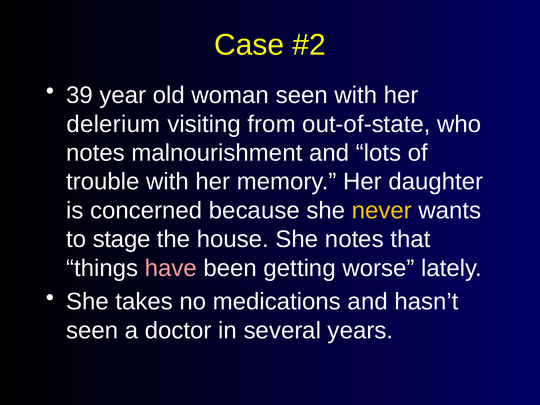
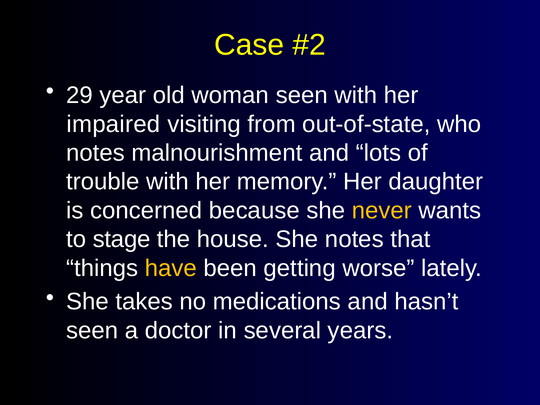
39: 39 -> 29 (79, 95)
delerium: delerium -> impaired (113, 124)
have colour: pink -> yellow (171, 268)
